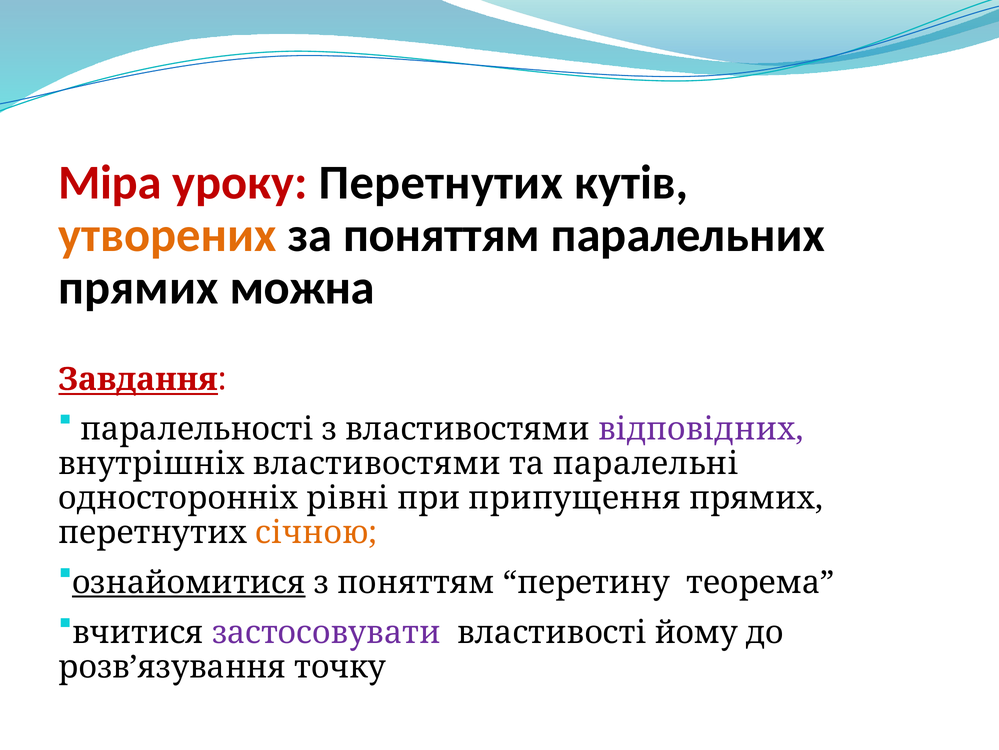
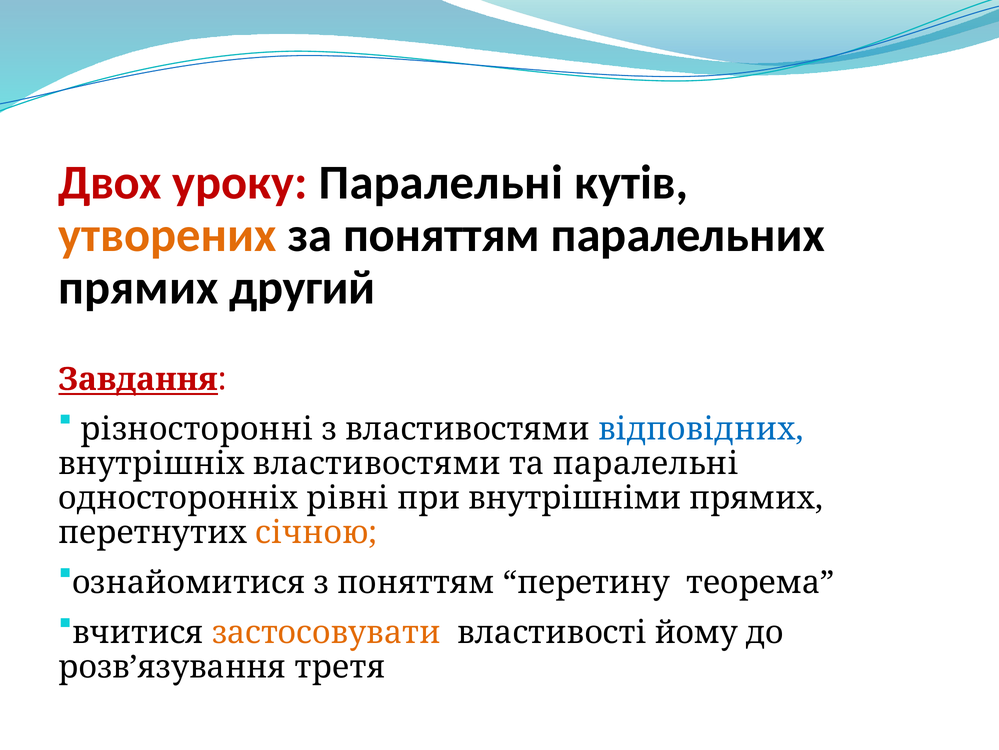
Міра: Міра -> Двох (110, 182)
уроку Перетнутих: Перетнутих -> Паралельні (441, 182)
можна: можна -> другий (302, 287)
паралельності: паралельності -> різносторонні (197, 429)
відповідних colour: purple -> blue (701, 429)
припущення: припущення -> внутрішніми (575, 498)
ознайомитися underline: present -> none (189, 582)
застосовувати colour: purple -> orange (326, 632)
точку: точку -> третя (340, 667)
